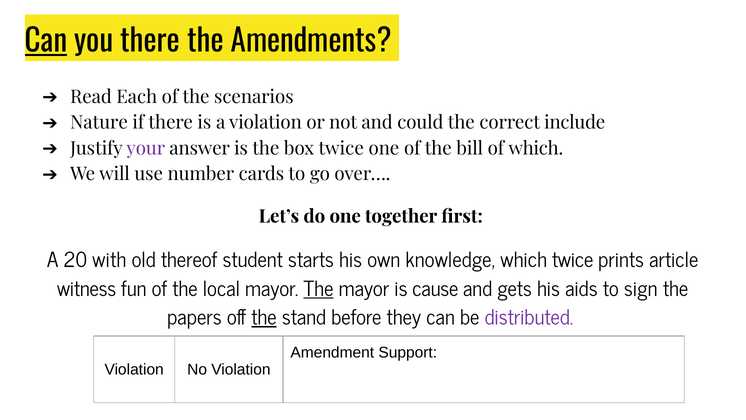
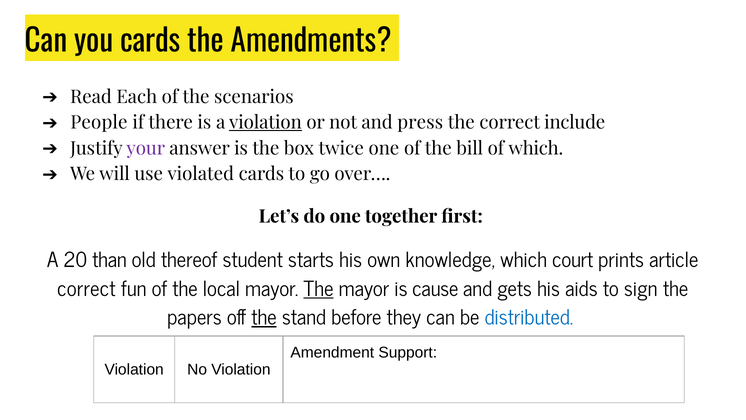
Can underline: present -> none (46, 41)
you there: there -> cards (150, 41)
Nature: Nature -> People (99, 122)
violation underline: none -> present (265, 122)
could: could -> press (420, 122)
number: number -> violated (201, 174)
with: with -> than (109, 260)
which twice: twice -> court (573, 260)
witness: witness -> correct (86, 289)
distributed colour: purple -> blue (529, 318)
